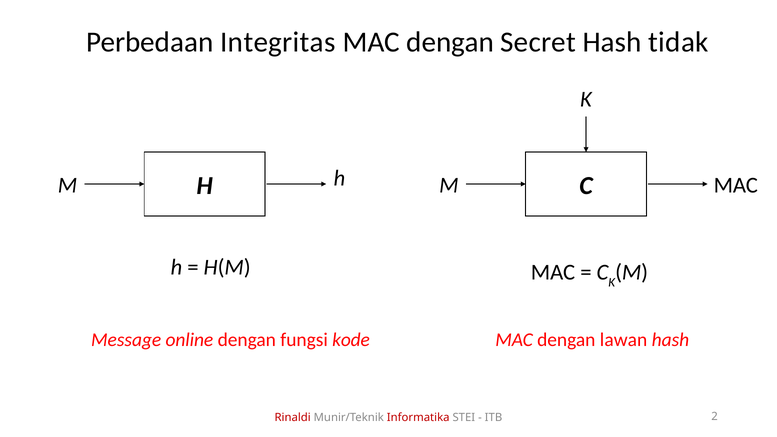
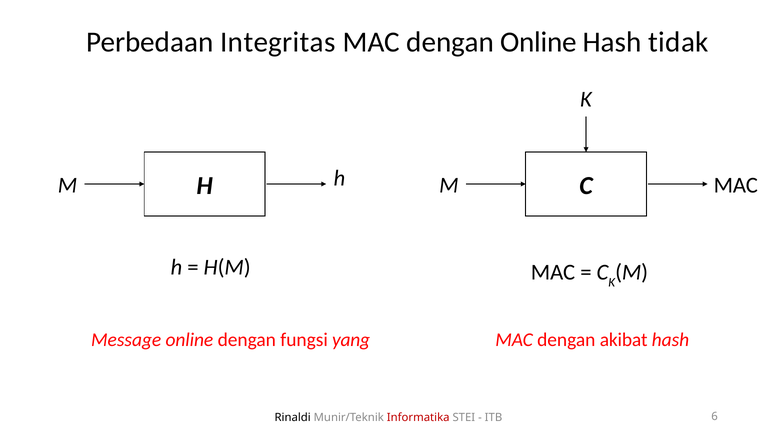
dengan Secret: Secret -> Online (538, 42)
kode: kode -> yang (351, 340)
lawan: lawan -> akibat (624, 340)
Rinaldi colour: red -> black (293, 418)
2: 2 -> 6 (715, 417)
